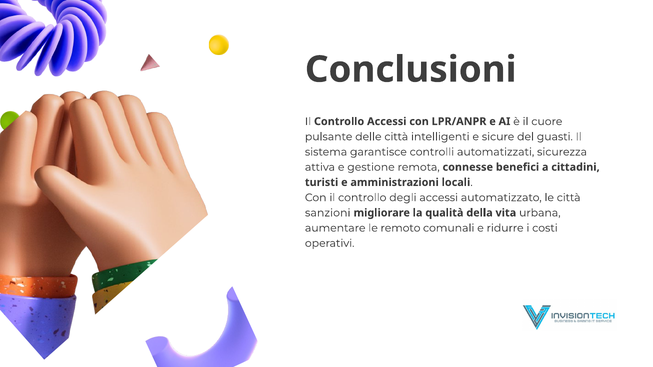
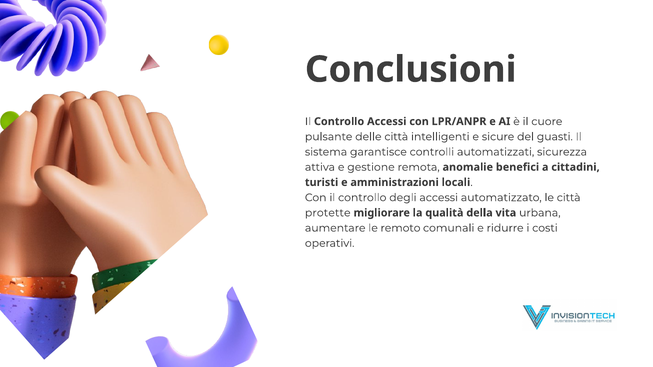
connesse: connesse -> anomalie (468, 167)
sanzioni: sanzioni -> protette (328, 213)
